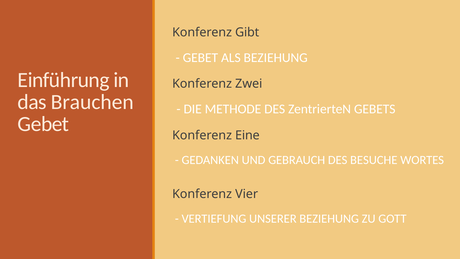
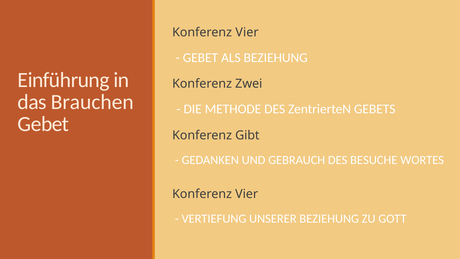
Gibt: Gibt -> Vier (247, 32)
Eine: Eine -> Gibt (247, 135)
